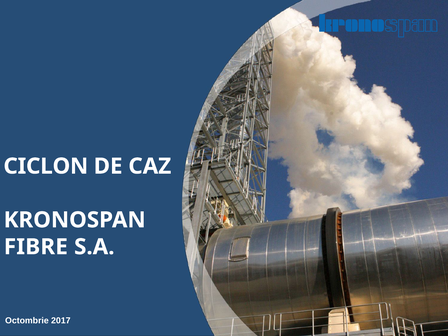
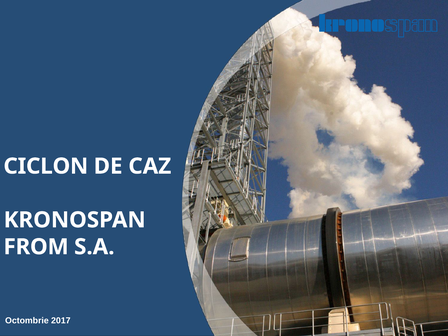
FIBRE: FIBRE -> FROM (36, 247)
